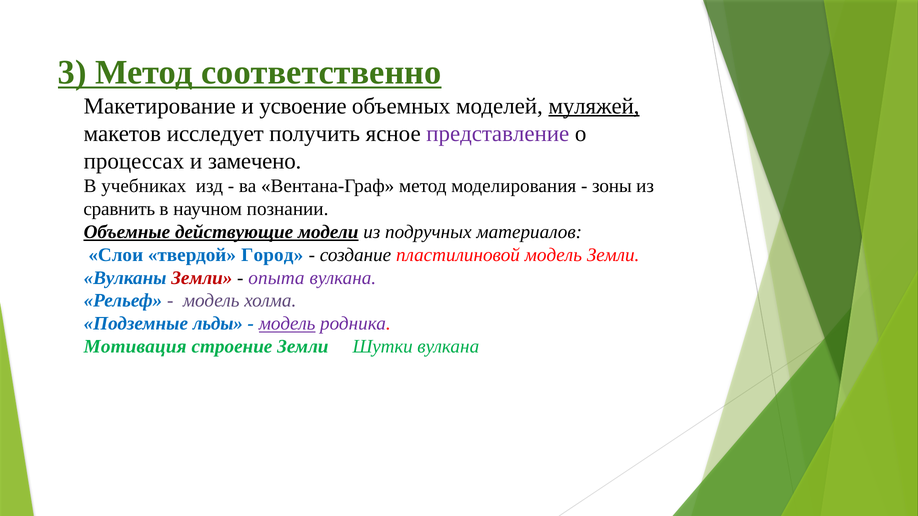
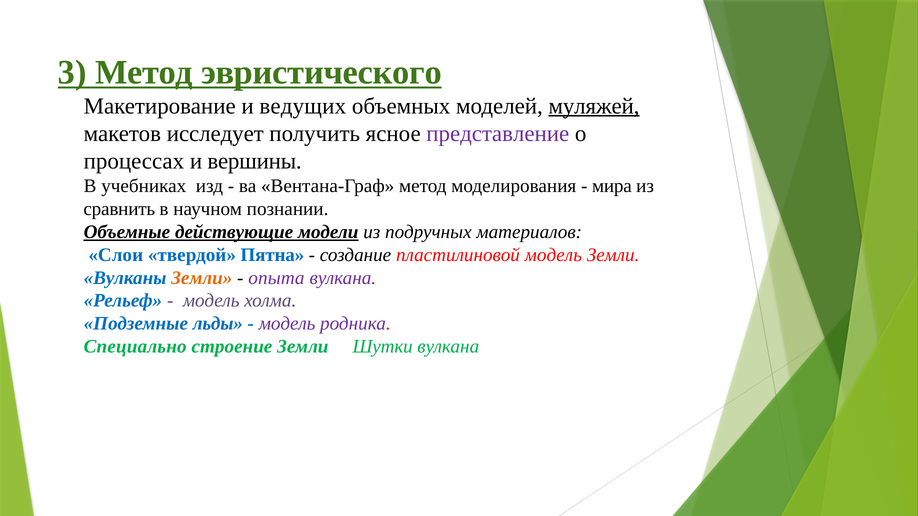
соответственно: соответственно -> эвристического (321, 72)
усвоение: усвоение -> ведущих (303, 106)
замечено: замечено -> вершины (255, 161)
зоны: зоны -> мира (612, 186)
Город: Город -> Пятна (272, 255)
Земли colour: red -> orange (202, 278)
модель underline: present -> none (287, 324)
Мотивация: Мотивация -> Специально (135, 347)
